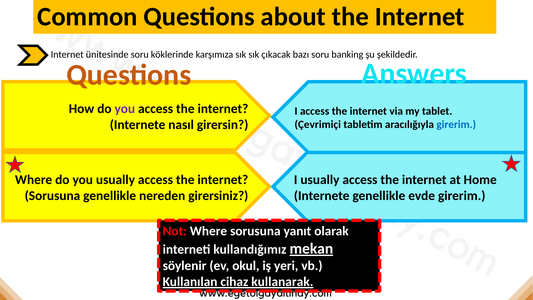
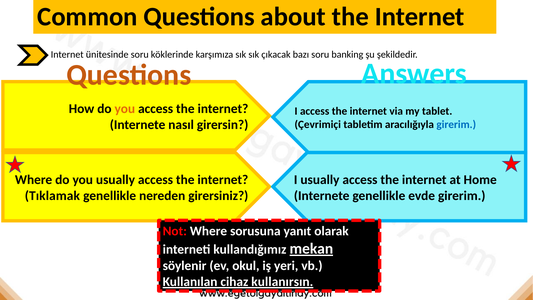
you colour: purple -> orange (125, 109)
Sorusuna: Sorusuna -> Tıklamak (52, 195)
kullanarak: kullanarak -> kullanırsın (282, 282)
